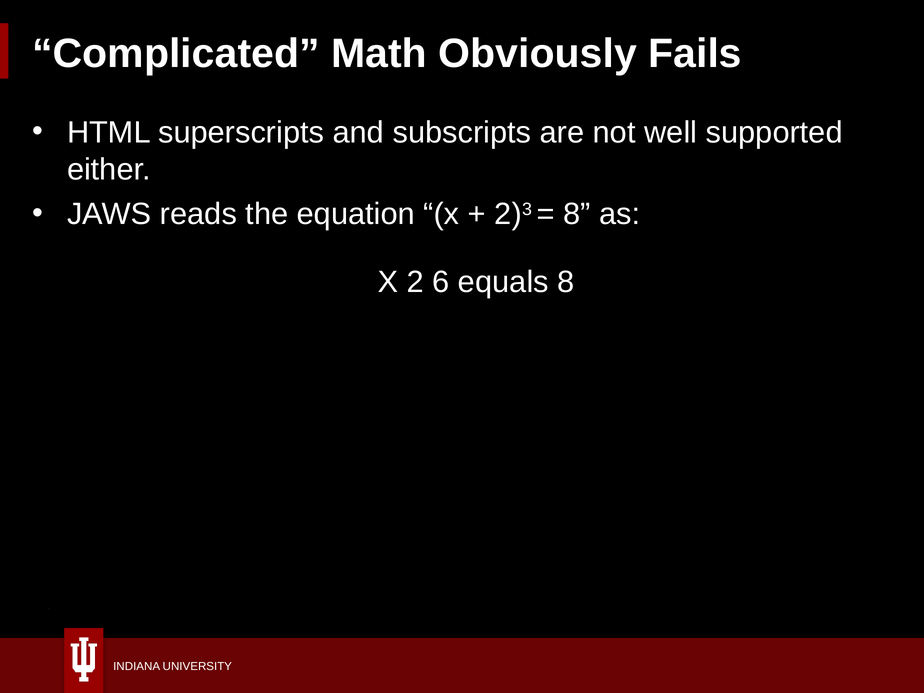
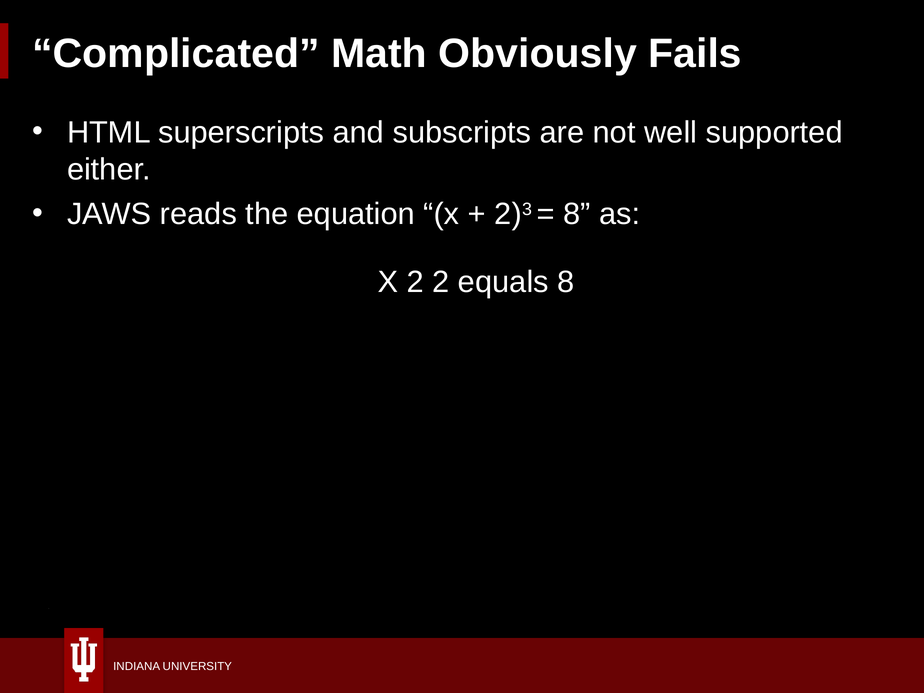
2 6: 6 -> 2 (441, 282)
